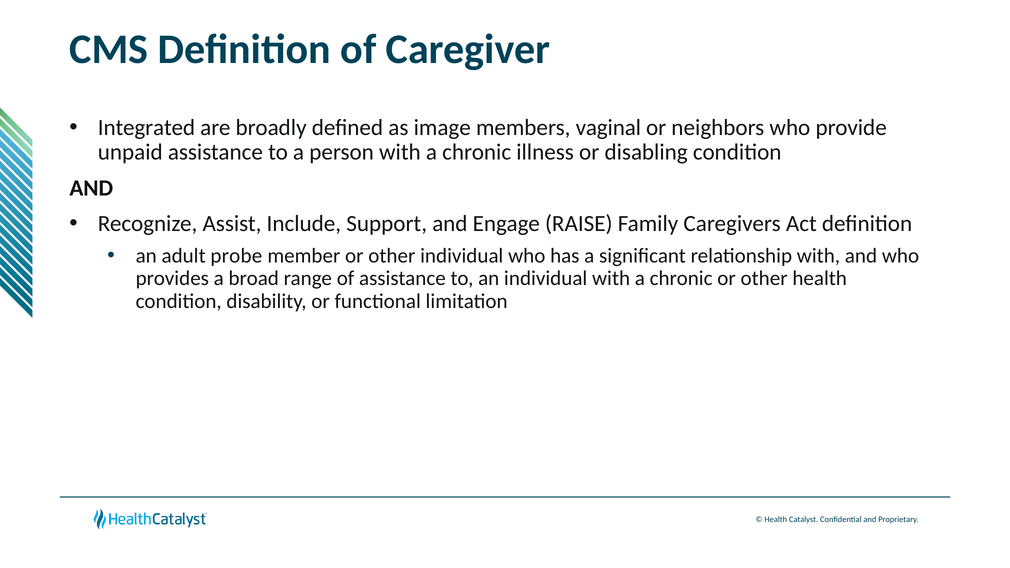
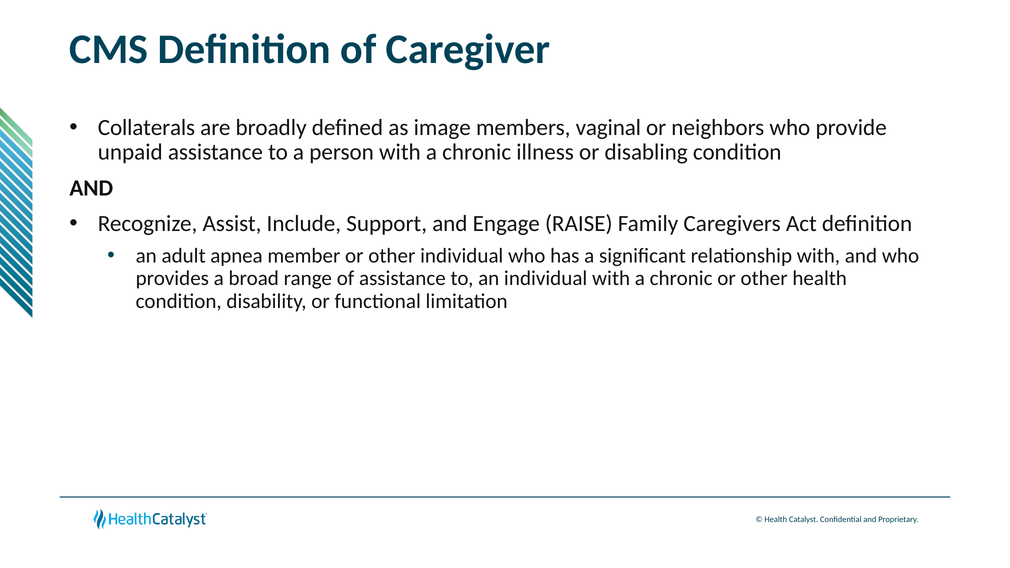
Integrated: Integrated -> Collaterals (146, 127)
probe: probe -> apnea (237, 256)
